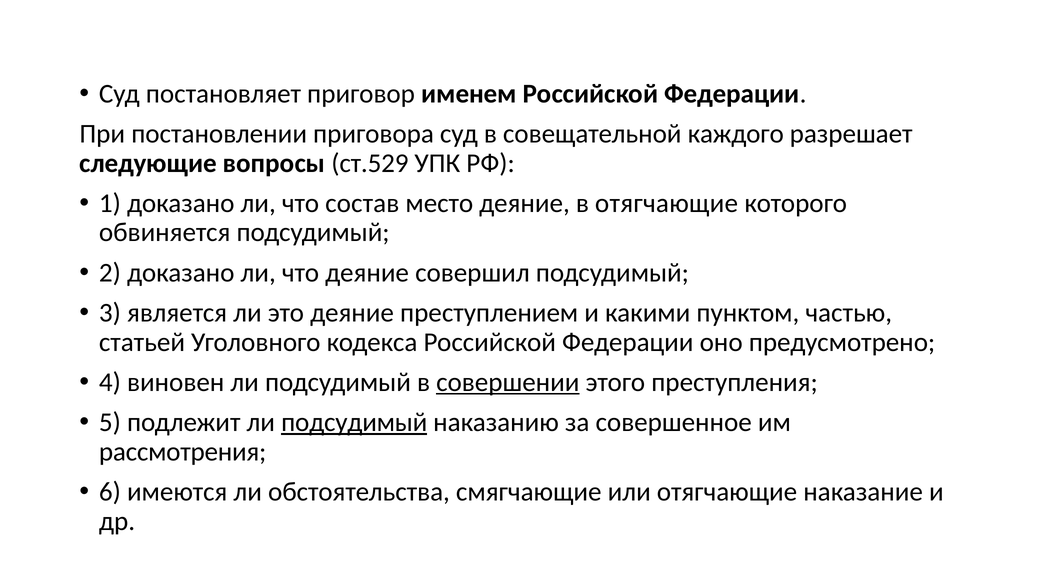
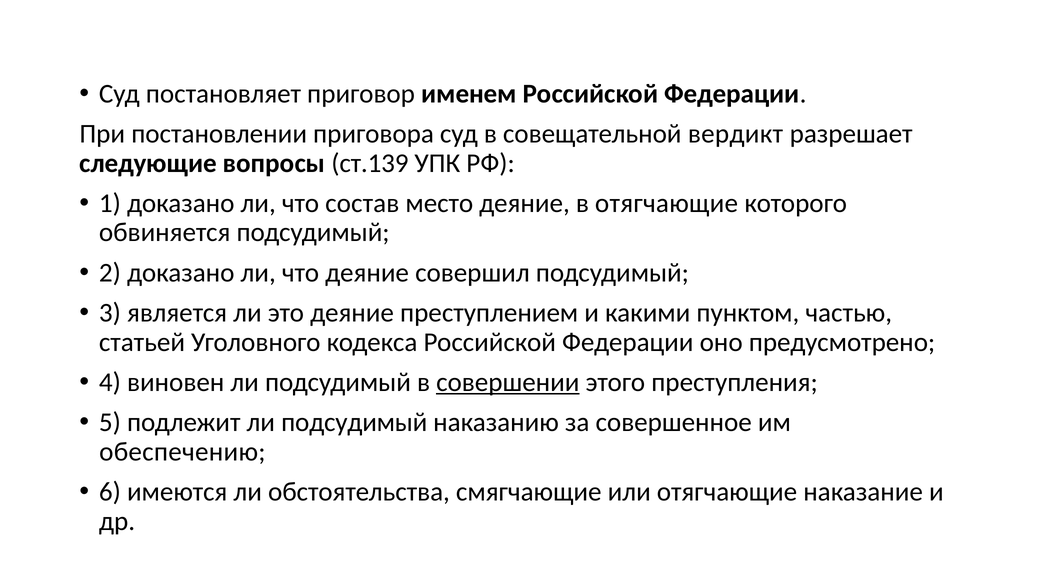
каждого: каждого -> вердикт (736, 134)
ст.529: ст.529 -> ст.139 (370, 163)
подсудимый underline: present -> none (354, 422)
рассмотрения: рассмотрения -> обеспечению (182, 452)
